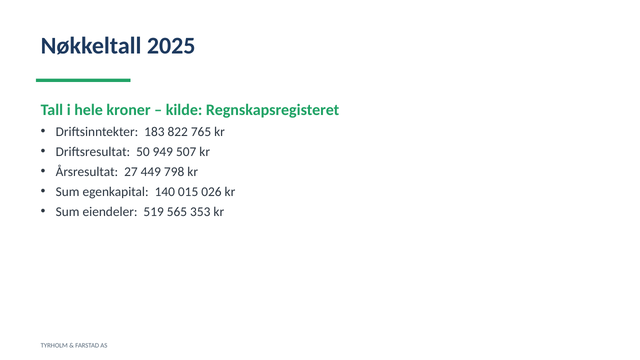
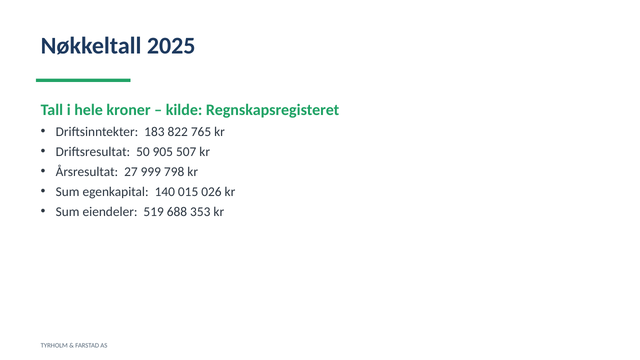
949: 949 -> 905 (163, 152)
449: 449 -> 999 (151, 172)
565: 565 -> 688 (177, 212)
